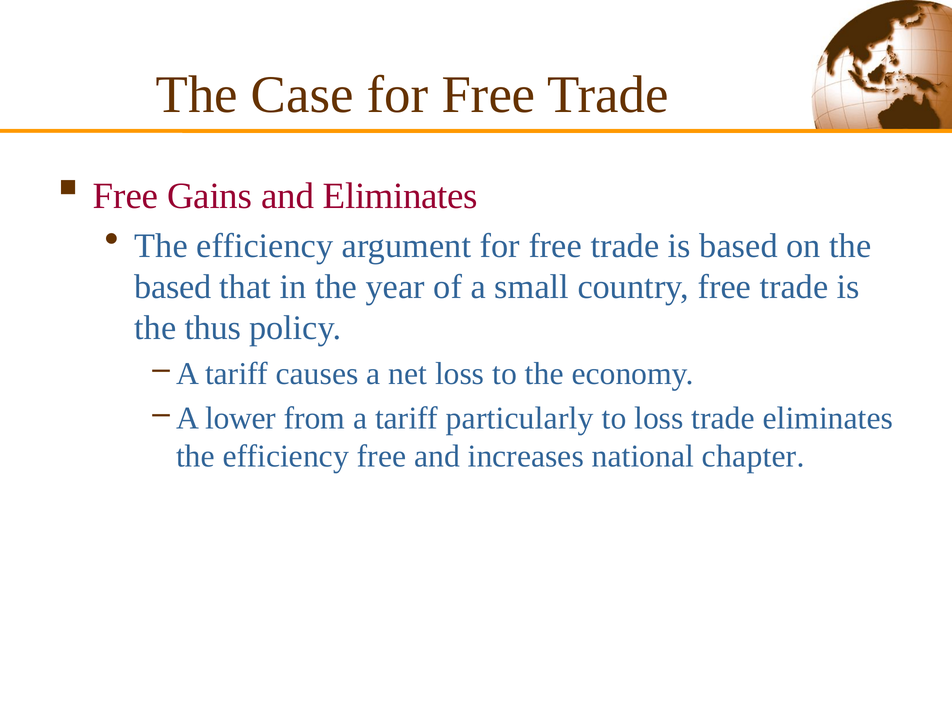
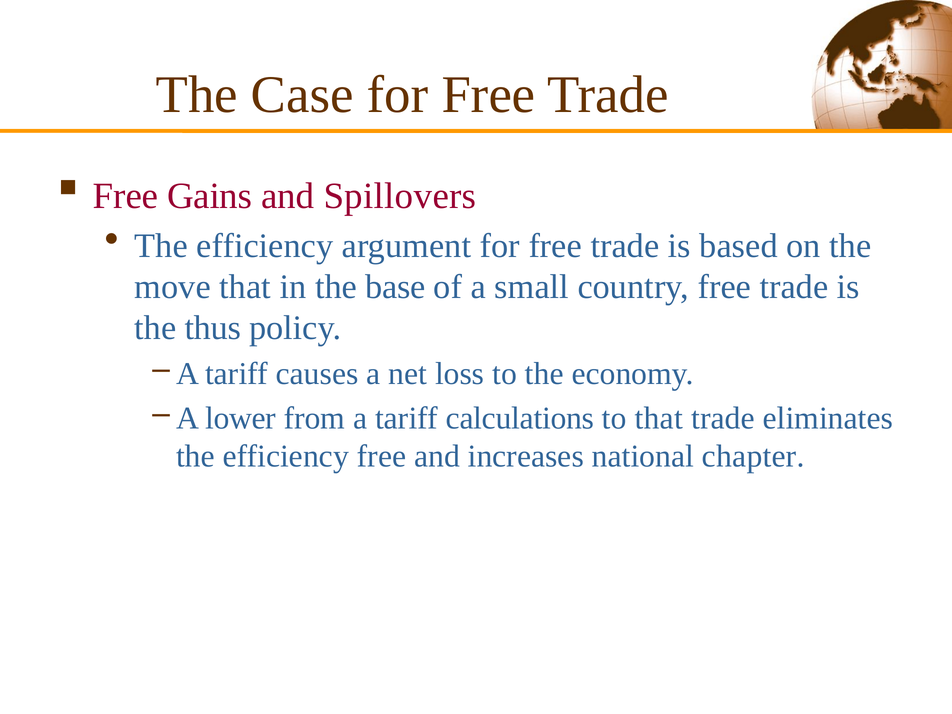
and Eliminates: Eliminates -> Spillovers (400, 196)
based: based -> move (173, 287)
year: year -> base (395, 287)
particularly: particularly -> calculations (520, 418)
to loss: loss -> that (659, 418)
